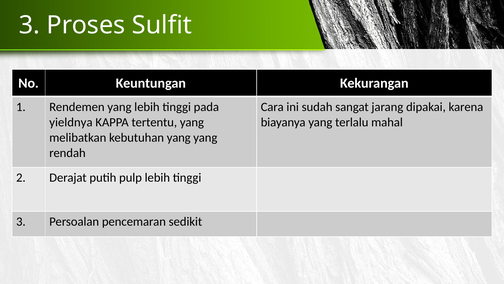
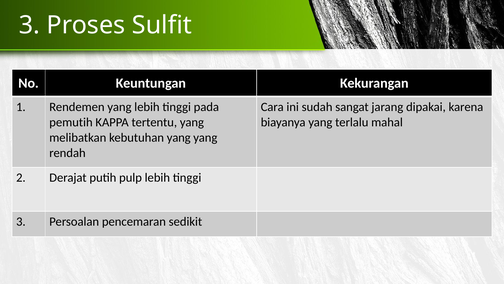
yieldnya: yieldnya -> pemutih (71, 122)
